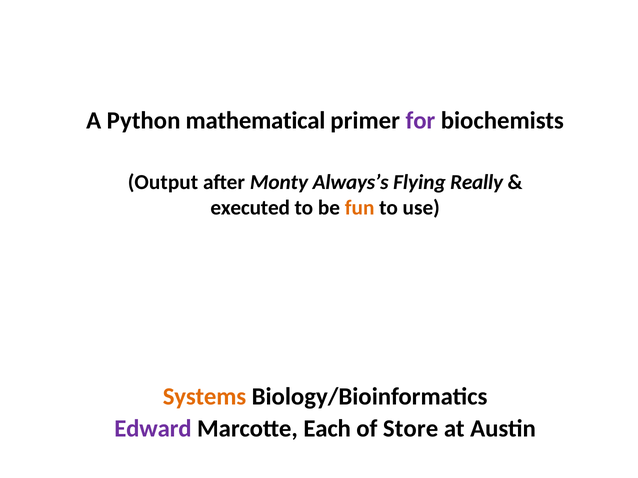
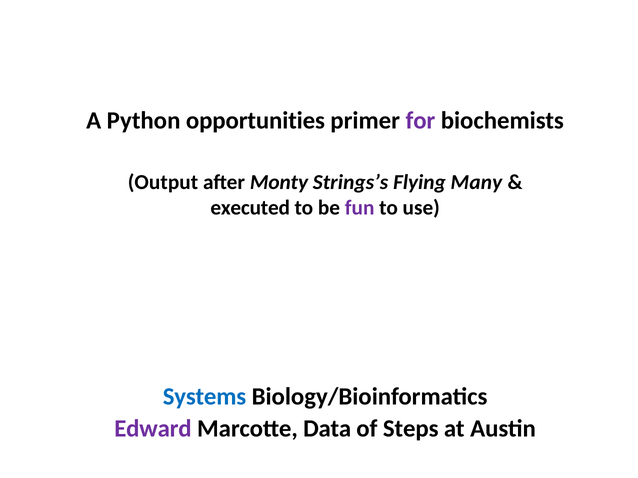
mathematical: mathematical -> opportunities (255, 121)
Always’s: Always’s -> Strings’s (351, 182)
Really: Really -> Many (476, 182)
fun colour: orange -> purple (360, 208)
Systems colour: orange -> blue (204, 397)
Each: Each -> Data (327, 429)
Store: Store -> Steps (411, 429)
